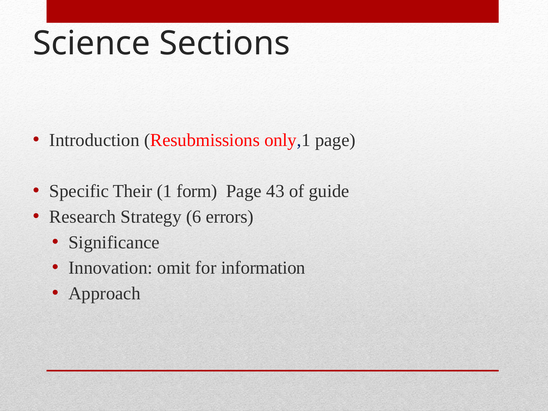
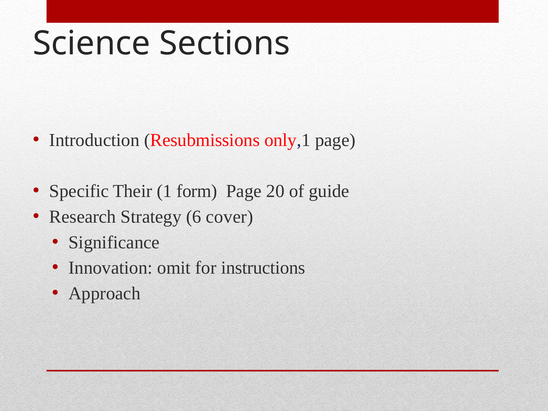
43: 43 -> 20 (275, 191)
errors: errors -> cover (230, 217)
information: information -> instructions (263, 268)
